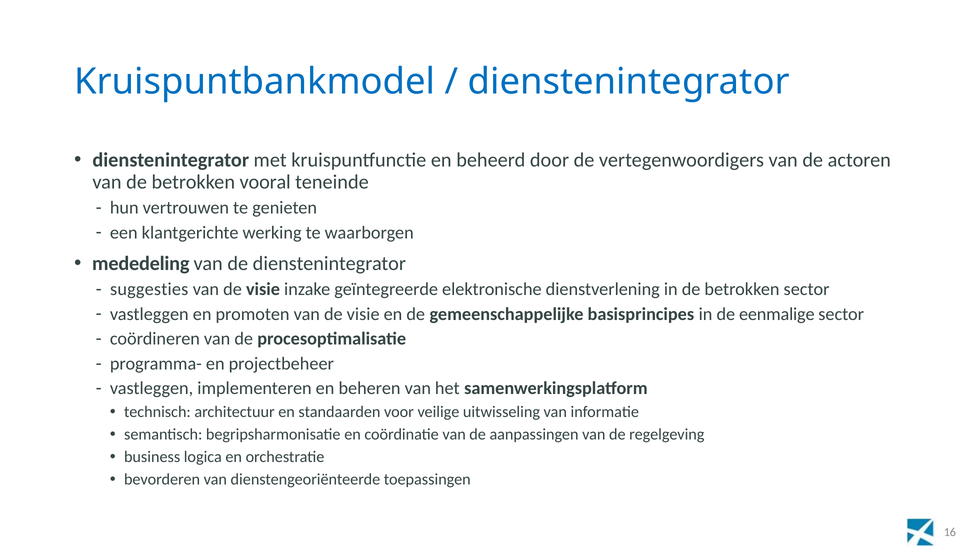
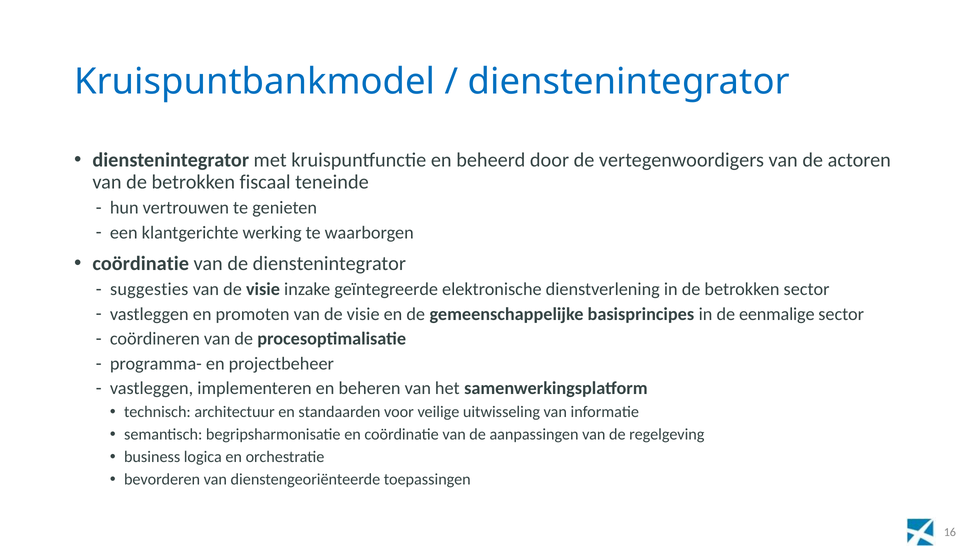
vooral: vooral -> fiscaal (265, 182)
mededeling: mededeling -> coördinatie (141, 264)
